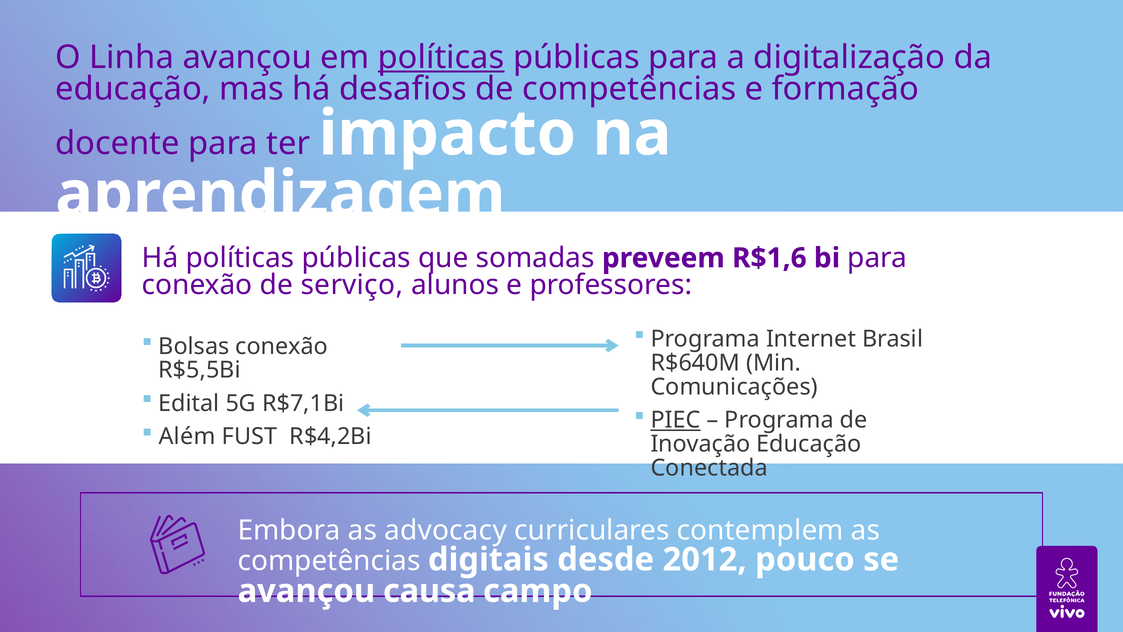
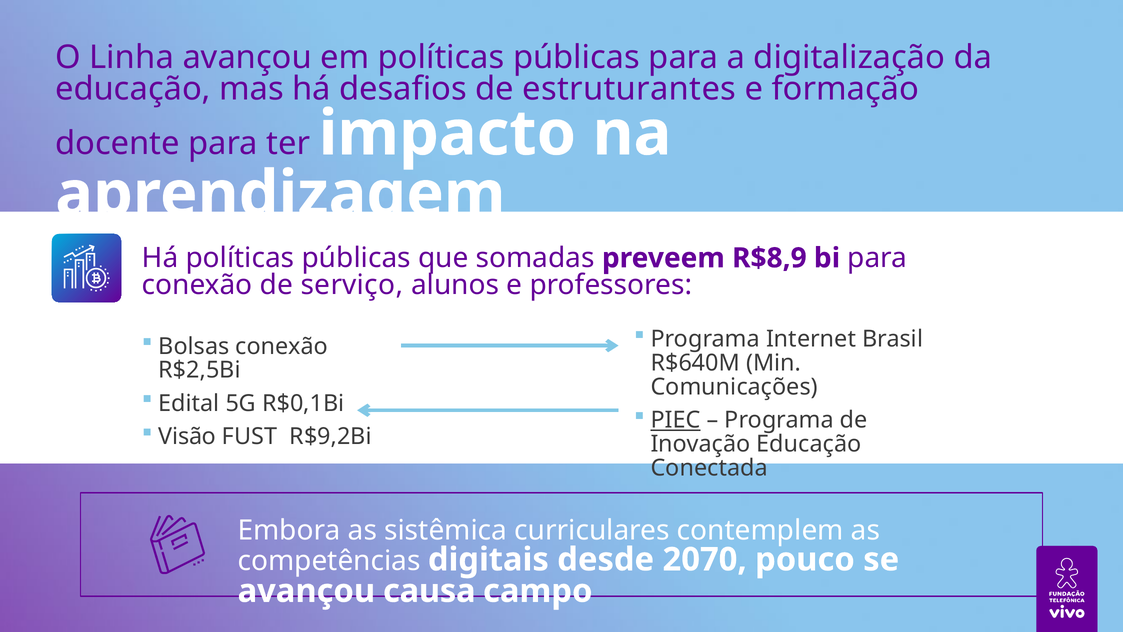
políticas underline: present -> none (441, 57)
de competências: competências -> estruturantes (629, 89)
R$1,6: R$1,6 -> R$8,9 (769, 258)
R$5,5Bi: R$5,5Bi -> R$2,5Bi (200, 370)
R$7,1Bi: R$7,1Bi -> R$0,1Bi (303, 403)
Além: Além -> Visão (187, 436)
R$4,2Bi: R$4,2Bi -> R$9,2Bi (331, 436)
advocacy: advocacy -> sistêmica (446, 530)
2012: 2012 -> 2070 (705, 559)
